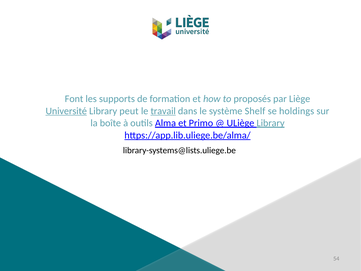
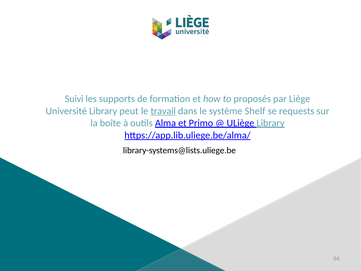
Font: Font -> Suivi (74, 99)
Université underline: present -> none (66, 111)
holdings: holdings -> requests (297, 111)
